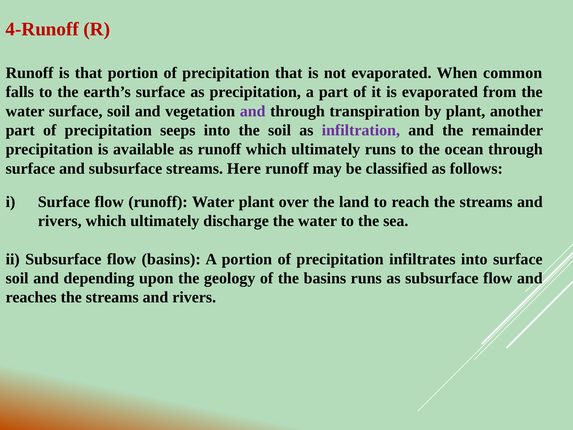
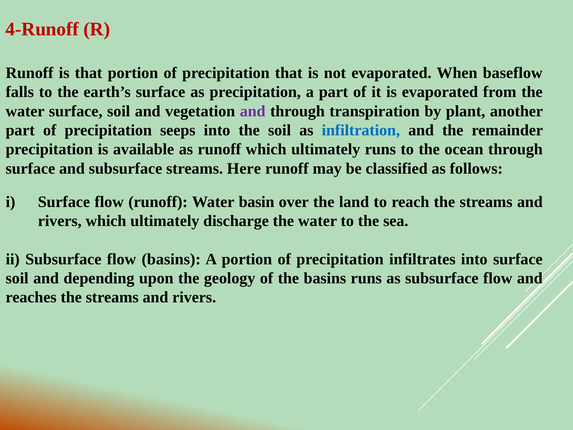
common: common -> baseflow (513, 73)
infiltration colour: purple -> blue (361, 130)
Water plant: plant -> basin (257, 202)
